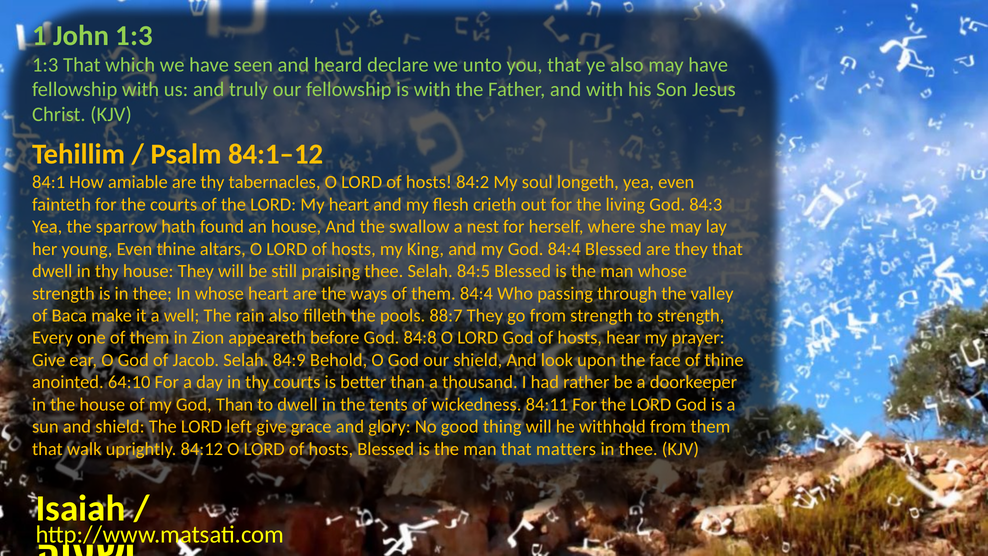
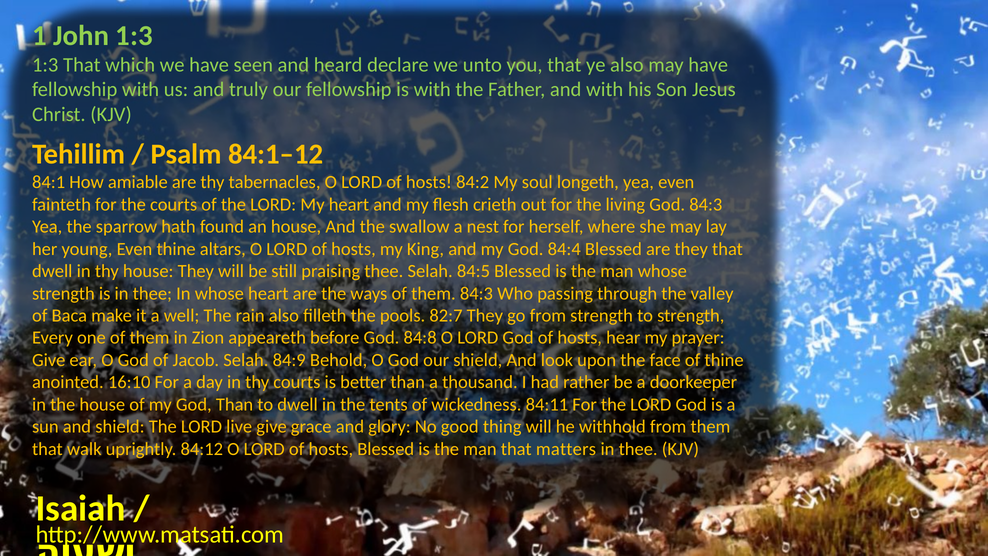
them 84:4: 84:4 -> 84:3 (476, 293)
88:7: 88:7 -> 82:7 (446, 315)
64:10: 64:10 -> 16:10 (129, 382)
left: left -> live (239, 427)
